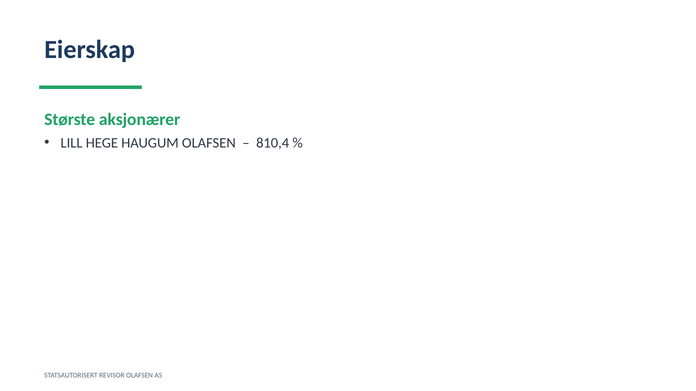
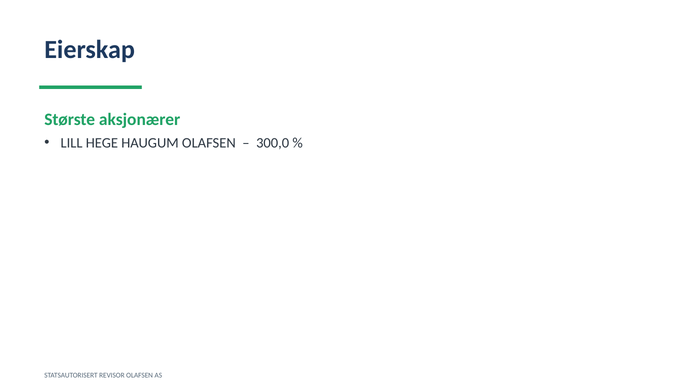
810,4: 810,4 -> 300,0 (273, 143)
